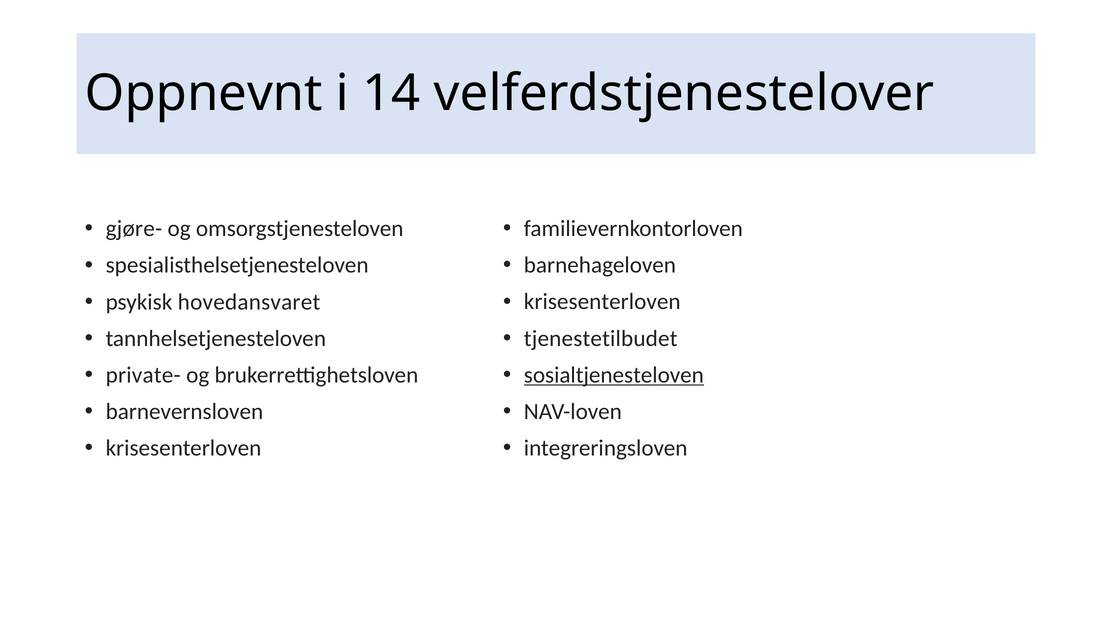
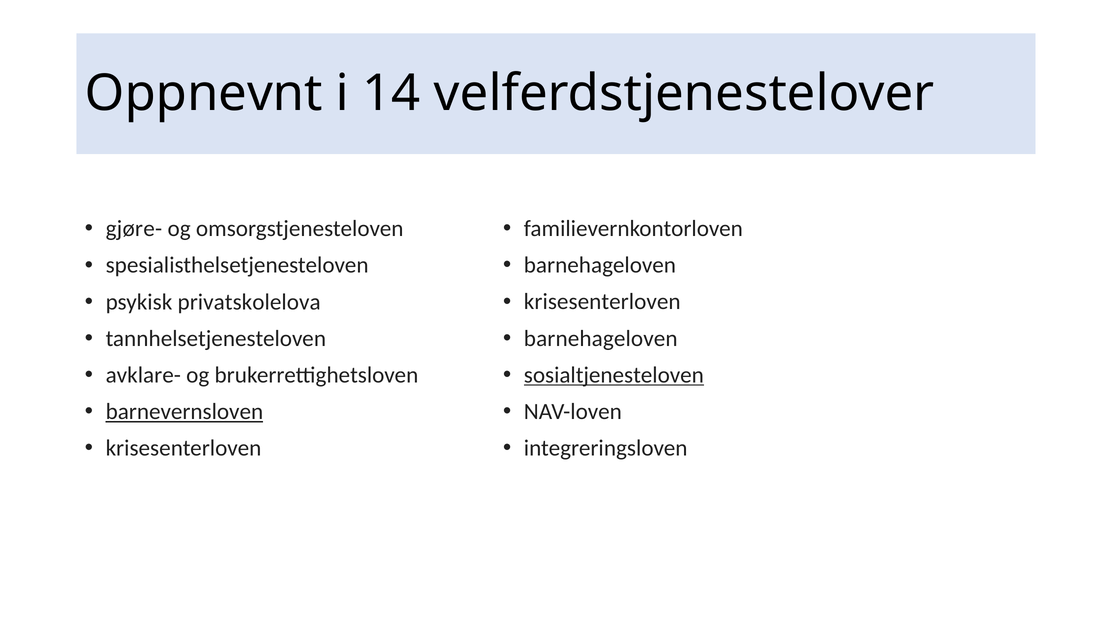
hovedansvaret: hovedansvaret -> privatskolelova (249, 302)
tjenestetilbudet: tjenestetilbudet -> barnehageloven (601, 339)
private-: private- -> avklare- (143, 375)
barnevernsloven underline: none -> present (184, 412)
